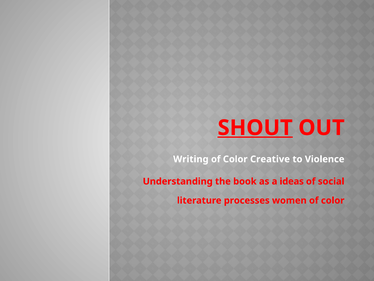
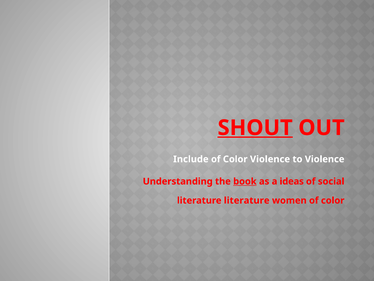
Writing: Writing -> Include (191, 159)
Color Creative: Creative -> Violence (270, 159)
book underline: none -> present (245, 181)
literature processes: processes -> literature (247, 200)
